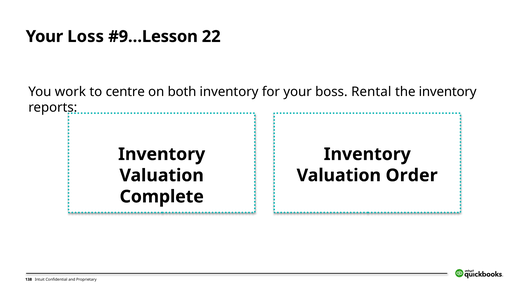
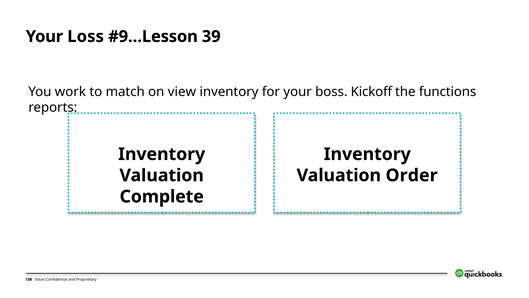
22: 22 -> 39 (211, 36)
centre: centre -> match (125, 92)
both: both -> view (182, 92)
Rental: Rental -> Kickoff (371, 92)
the inventory: inventory -> functions (448, 92)
